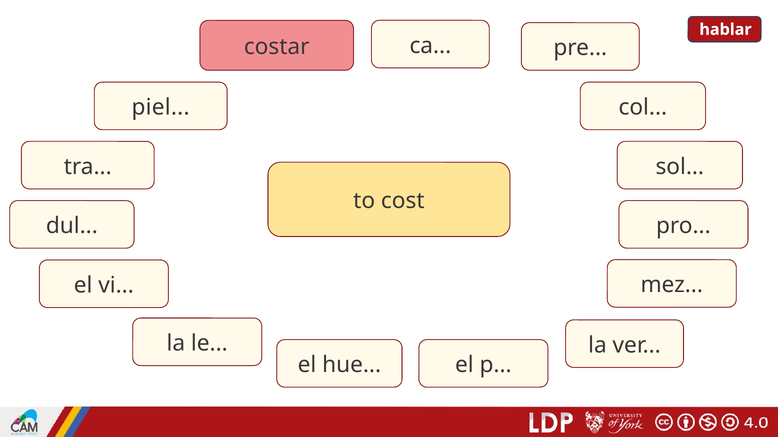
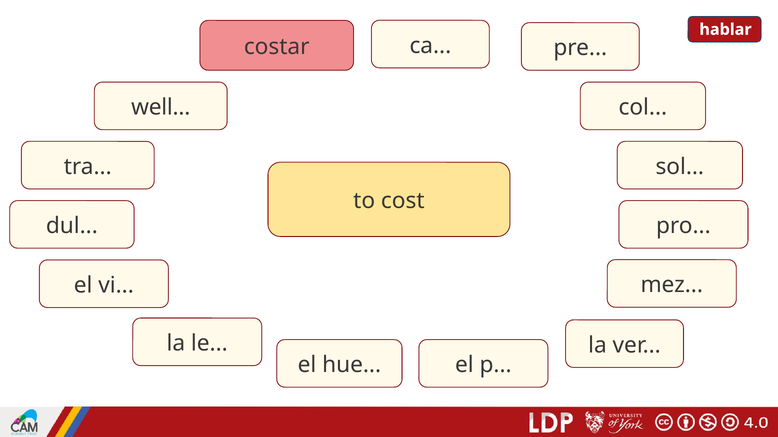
piel: piel -> well (161, 108)
